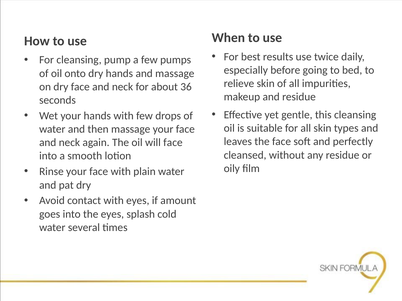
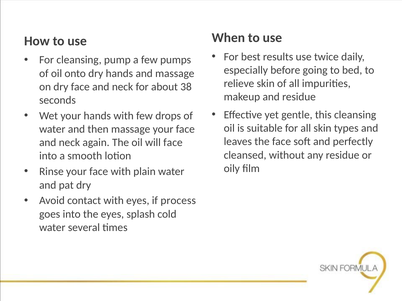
36: 36 -> 38 (186, 87)
amount: amount -> process (178, 201)
